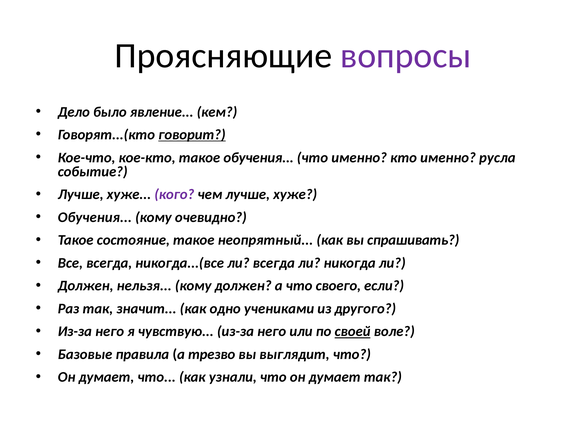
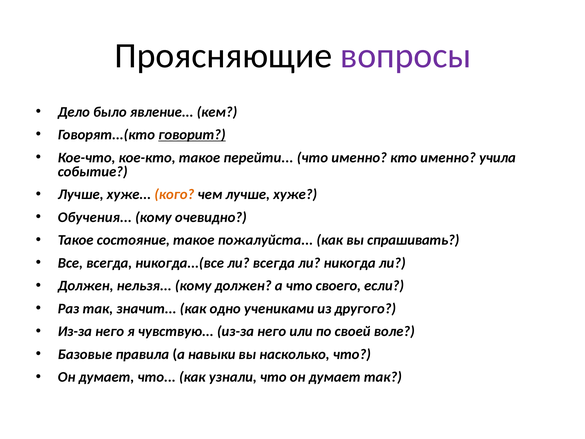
такое обучения: обучения -> перейти (258, 157)
русла: русла -> учила (497, 157)
кого colour: purple -> orange (174, 194)
неопрятный: неопрятный -> пожалуйста (265, 240)
своей underline: present -> none (353, 331)
трезво: трезво -> навыки (212, 354)
выглядит: выглядит -> насколько (294, 354)
